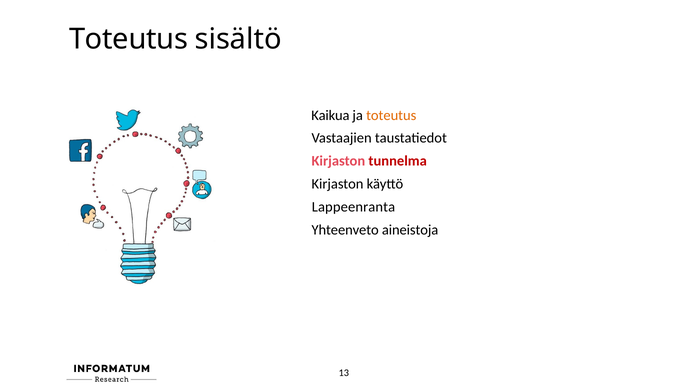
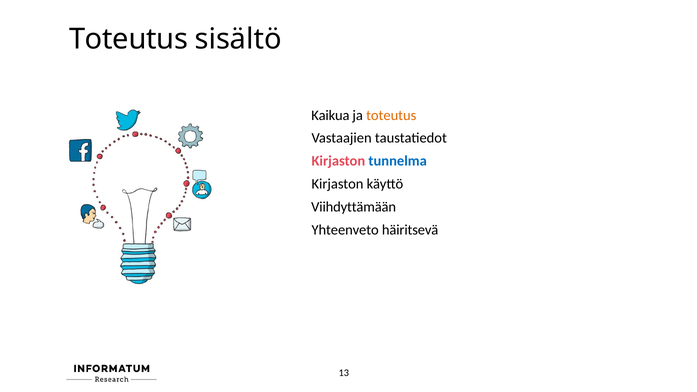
tunnelma colour: red -> blue (398, 161)
Lappeenranta: Lappeenranta -> Viihdyttämään (354, 207)
aineistoja: aineistoja -> häiritsevä (410, 230)
